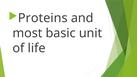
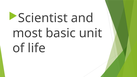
Proteins: Proteins -> Scientist (43, 18)
